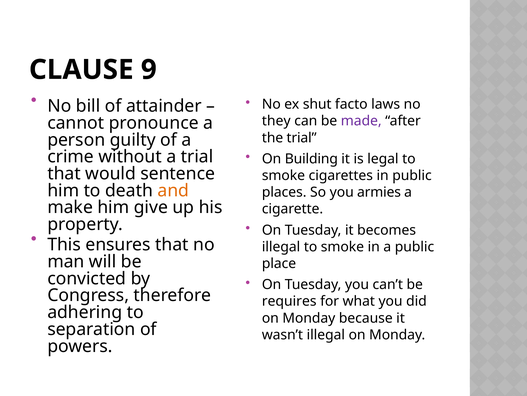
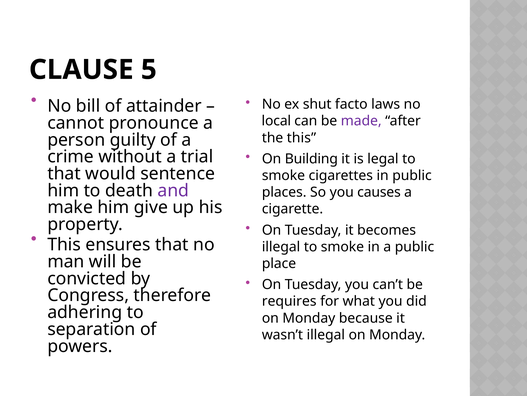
9: 9 -> 5 (149, 70)
they: they -> local (276, 121)
the trial: trial -> this (301, 137)
and colour: orange -> purple (173, 190)
armies: armies -> causes (379, 192)
